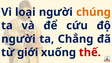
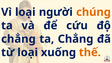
người: người -> chẳng (18, 39)
từ giới: giới -> loại (28, 52)
thế colour: red -> orange (90, 52)
